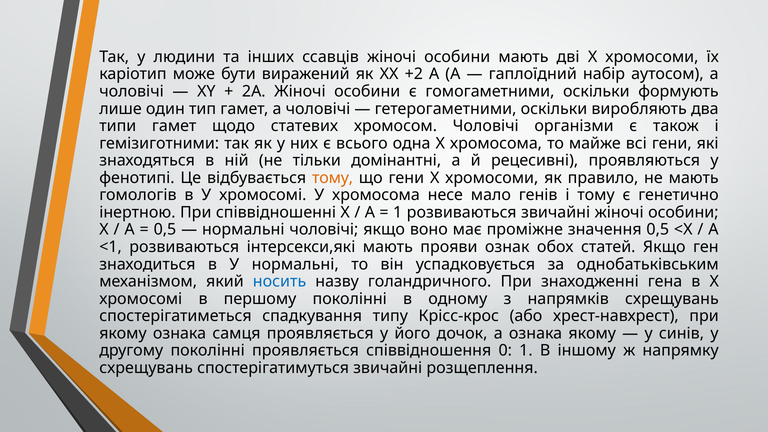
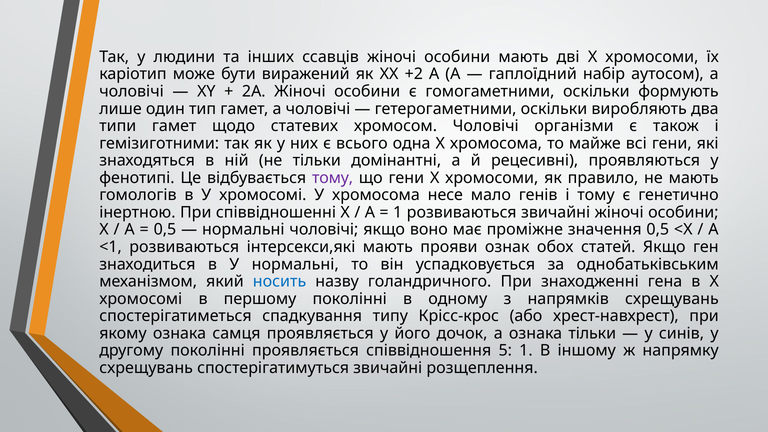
тому colour: orange -> purple (333, 178)
ознака якому: якому -> тільки (592, 333)
0: 0 -> 5 (505, 351)
